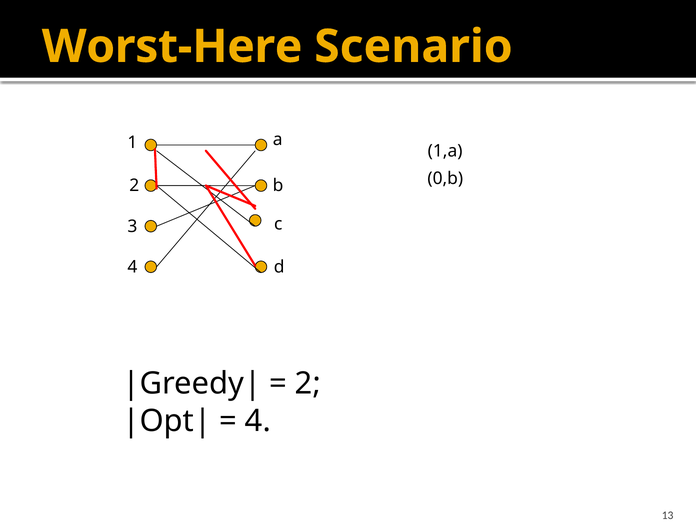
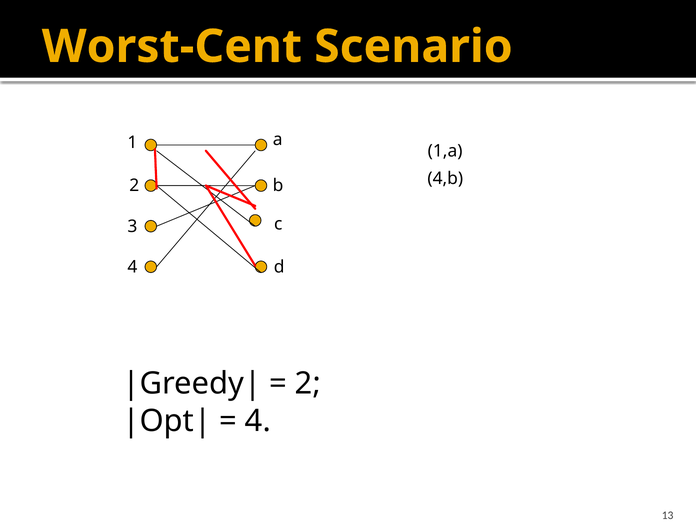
Worst-Here: Worst-Here -> Worst-Cent (172, 47)
0,b: 0,b -> 4,b (445, 179)
